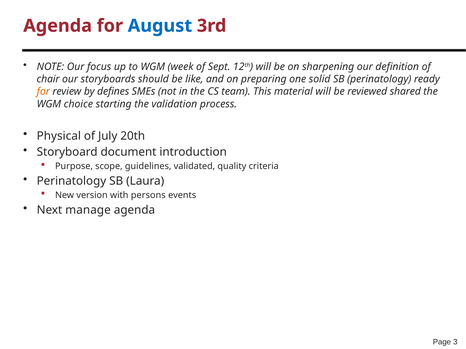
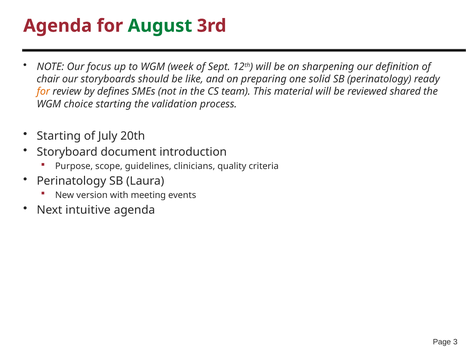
August colour: blue -> green (160, 26)
Physical: Physical -> Starting (59, 136)
validated: validated -> clinicians (194, 166)
persons: persons -> meeting (148, 195)
manage: manage -> intuitive (88, 210)
